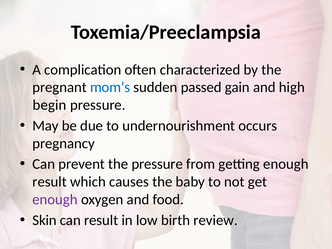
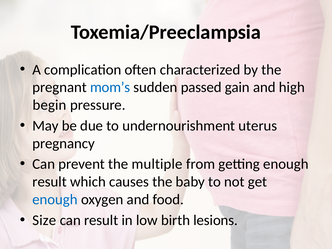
occurs: occurs -> uterus (258, 126)
the pressure: pressure -> multiple (157, 164)
enough colour: purple -> blue (55, 200)
Skin: Skin -> Size (44, 220)
review: review -> lesions (216, 220)
